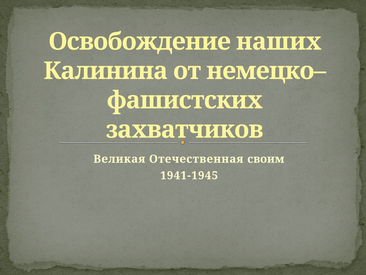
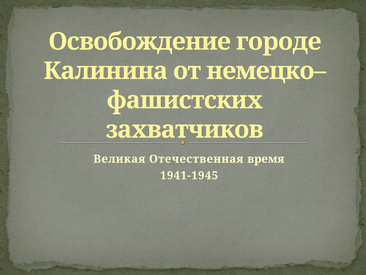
наших: наших -> городе (279, 42)
своим: своим -> время (266, 159)
